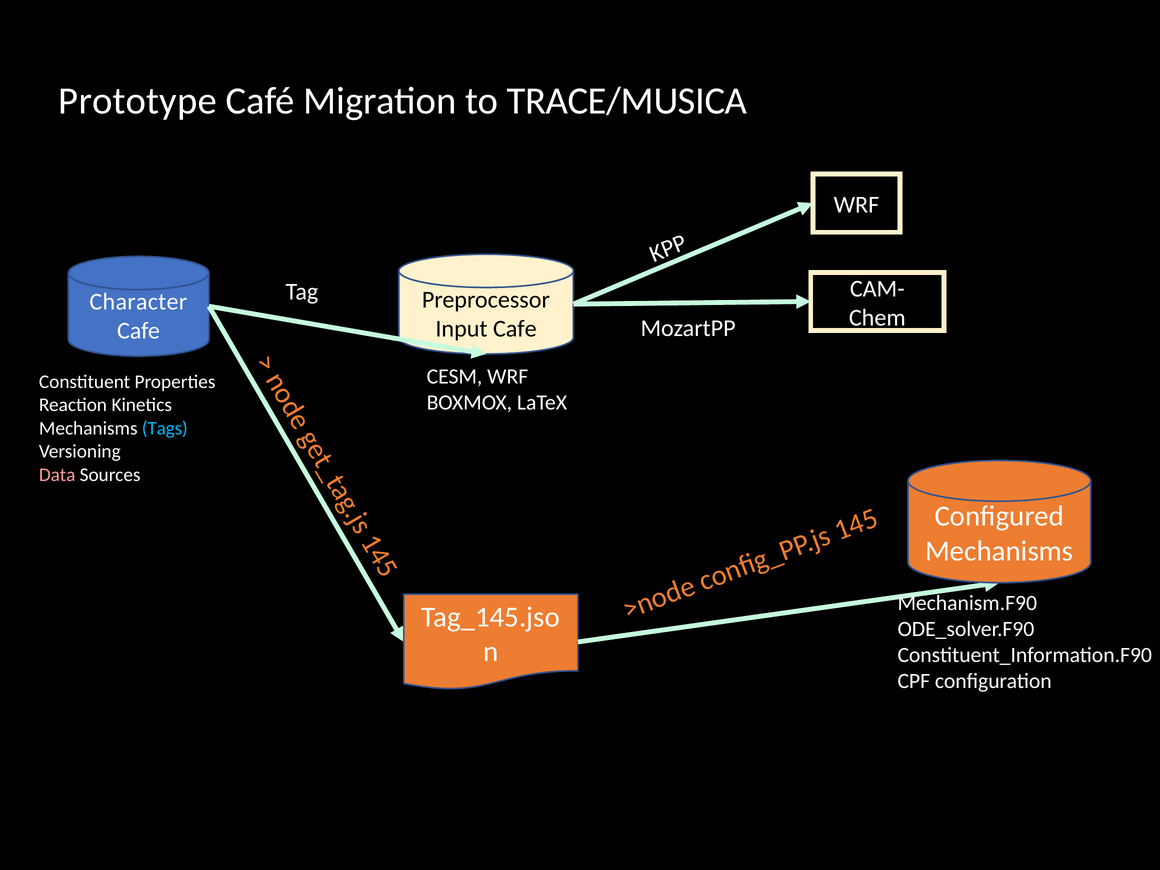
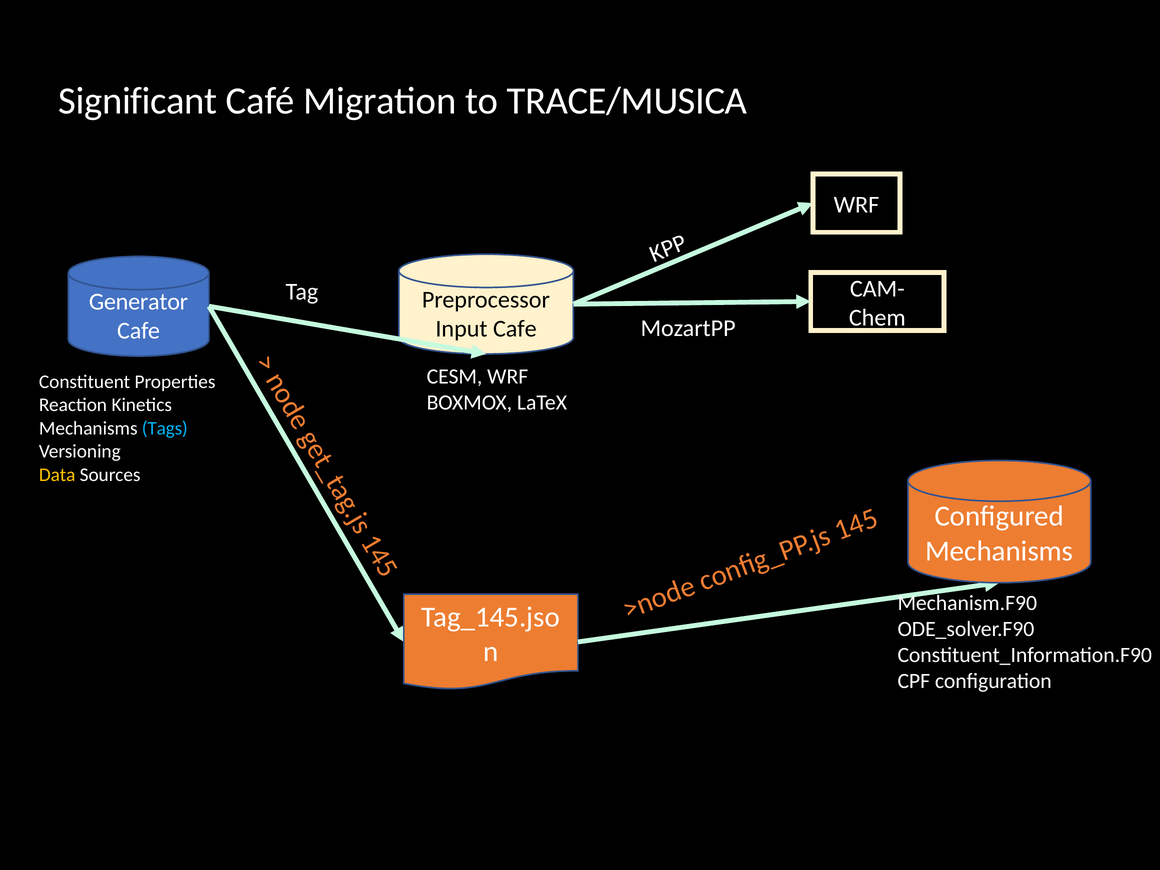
Prototype: Prototype -> Significant (138, 101)
Character: Character -> Generator (139, 302)
Data colour: pink -> yellow (57, 475)
